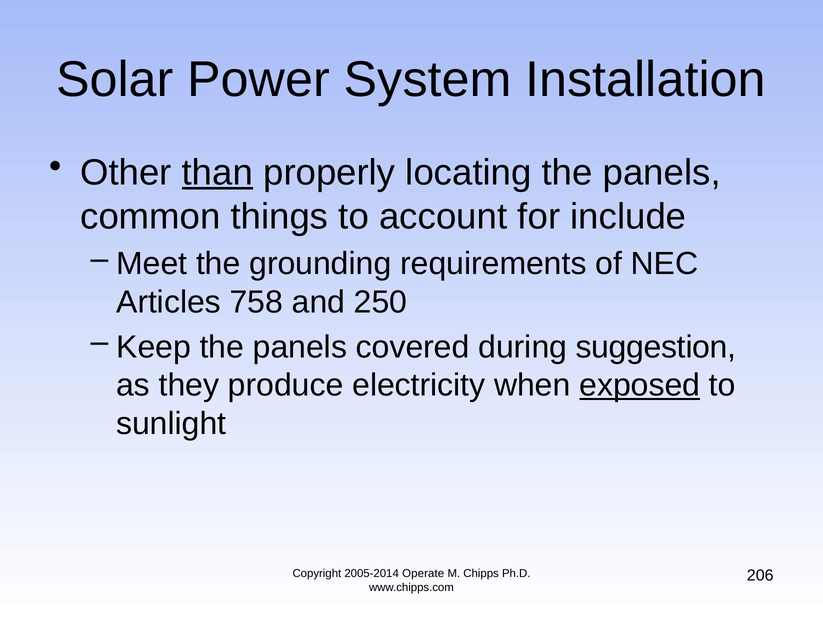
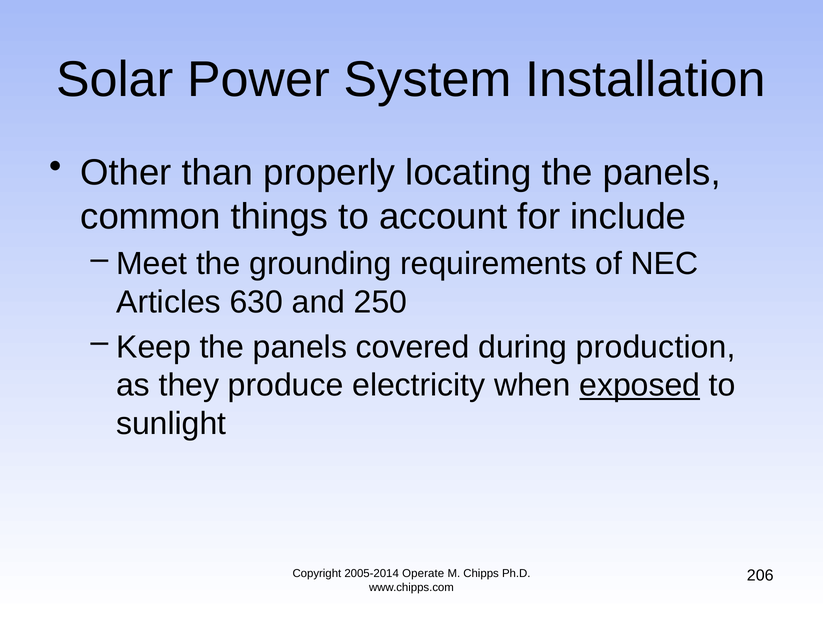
than underline: present -> none (217, 173)
758: 758 -> 630 (256, 302)
suggestion: suggestion -> production (656, 347)
